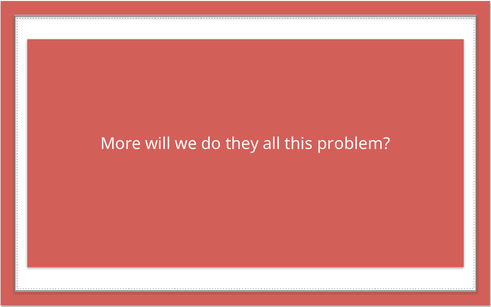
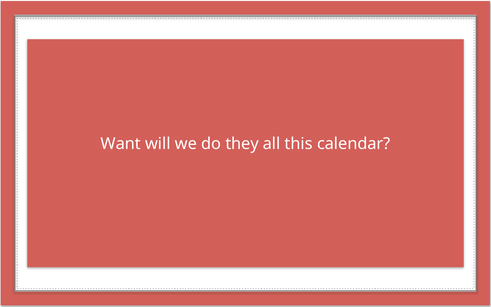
More: More -> Want (121, 144)
problem: problem -> calendar (354, 144)
